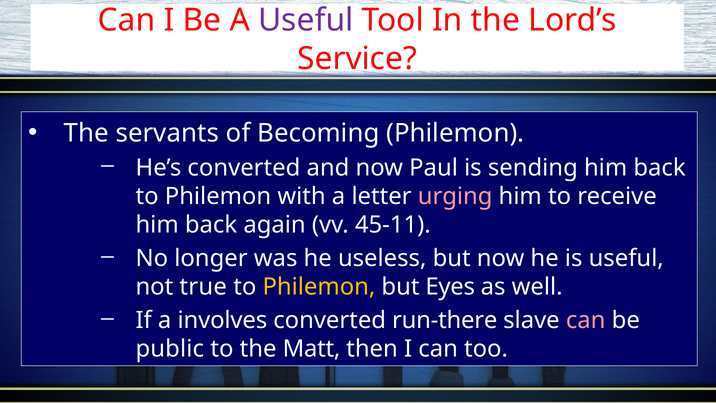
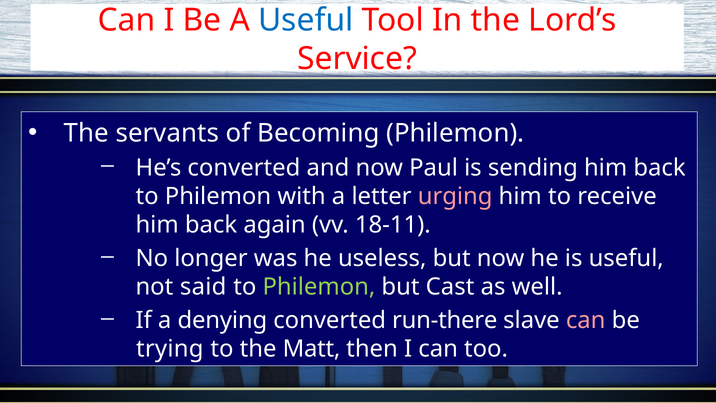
Useful colour: purple -> blue (306, 20)
45-11: 45-11 -> 18-11 (393, 225)
true: true -> said (203, 287)
Philemon colour: yellow -> light green (319, 287)
Eyes: Eyes -> Cast (450, 287)
involves: involves -> denying (222, 320)
public: public -> trying (170, 349)
